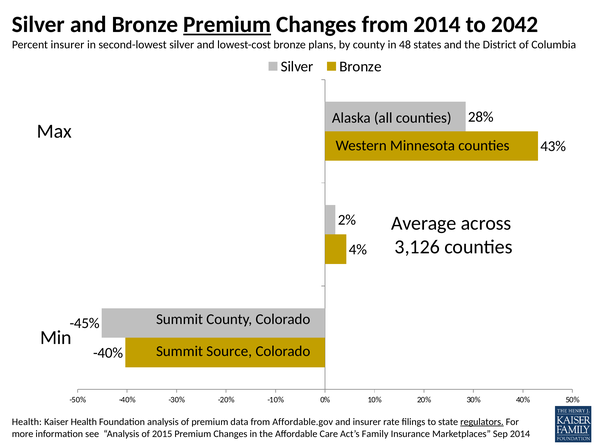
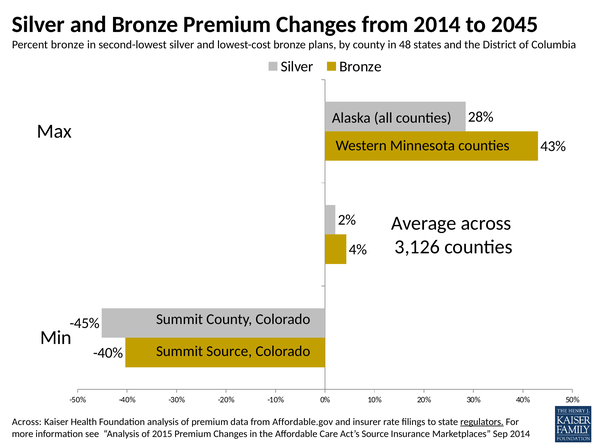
Premium underline: present -> none (227, 25)
2042: 2042 -> 2045 (515, 25)
Percent insurer: insurer -> bronze (67, 45)
Health: Health -> Across (27, 422)
Act’s Family: Family -> Source (375, 434)
